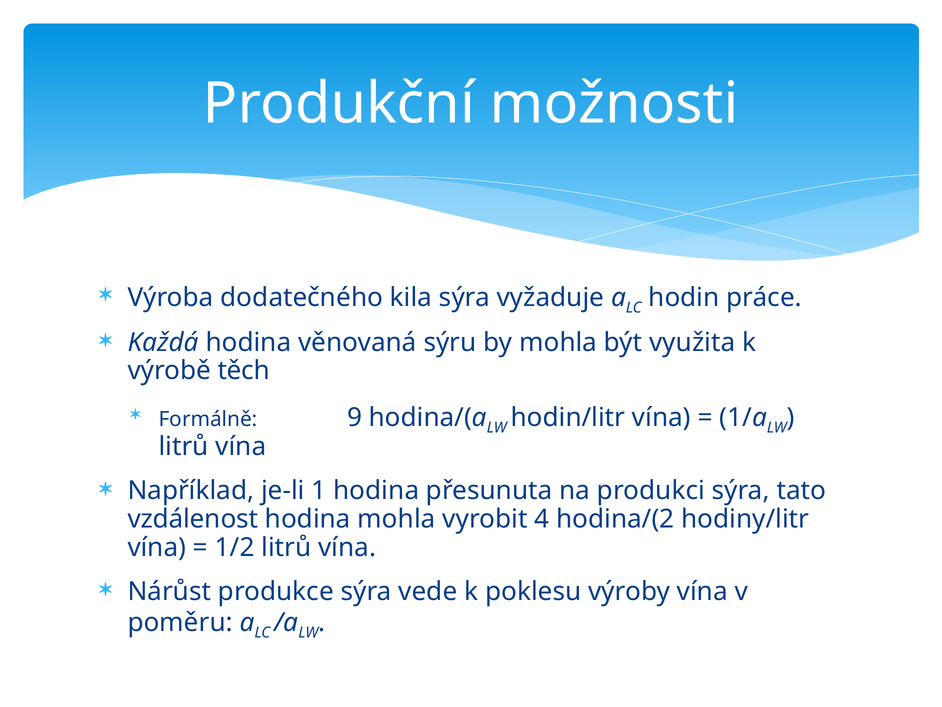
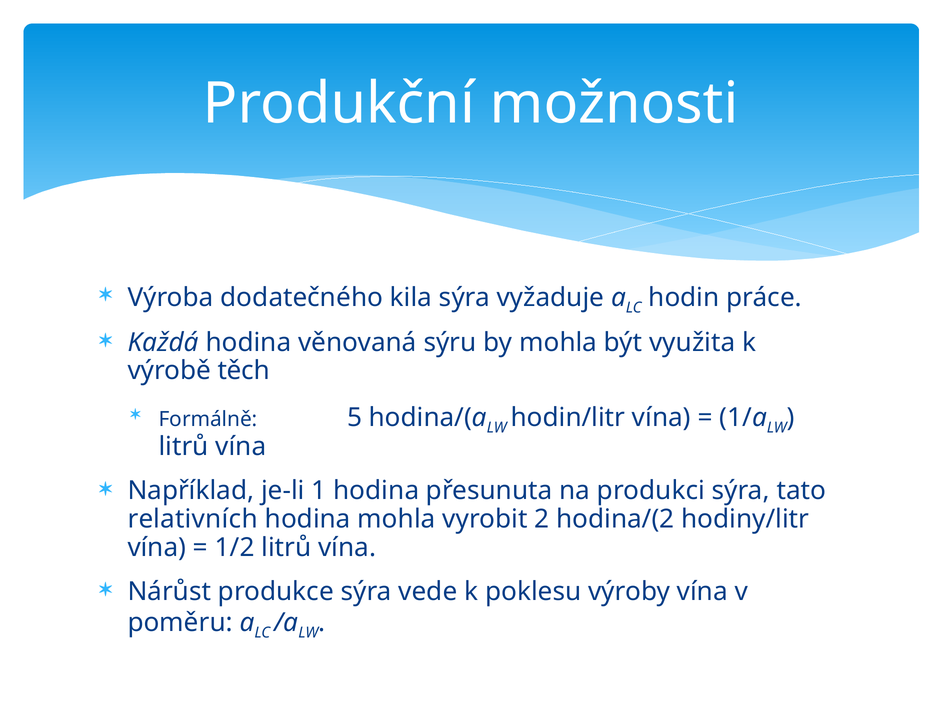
9: 9 -> 5 (355, 417)
vzdálenost: vzdálenost -> relativních (193, 519)
4: 4 -> 2 (542, 519)
